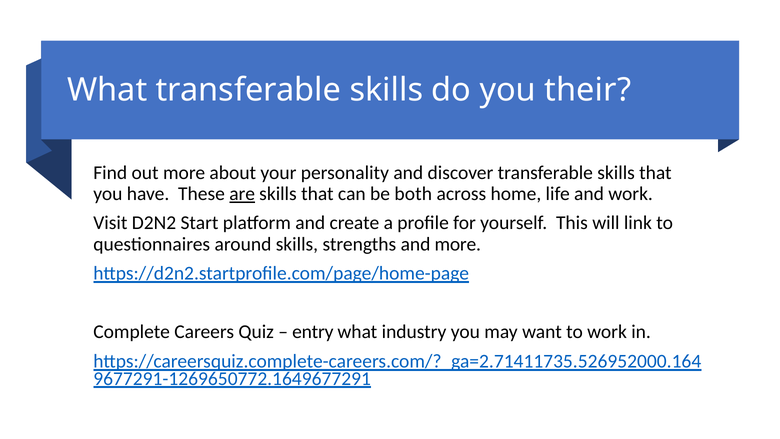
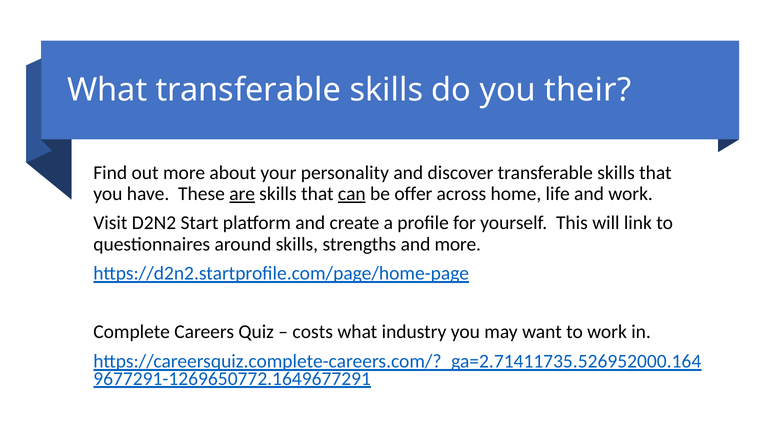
can underline: none -> present (352, 194)
both: both -> offer (413, 194)
entry: entry -> costs (313, 332)
